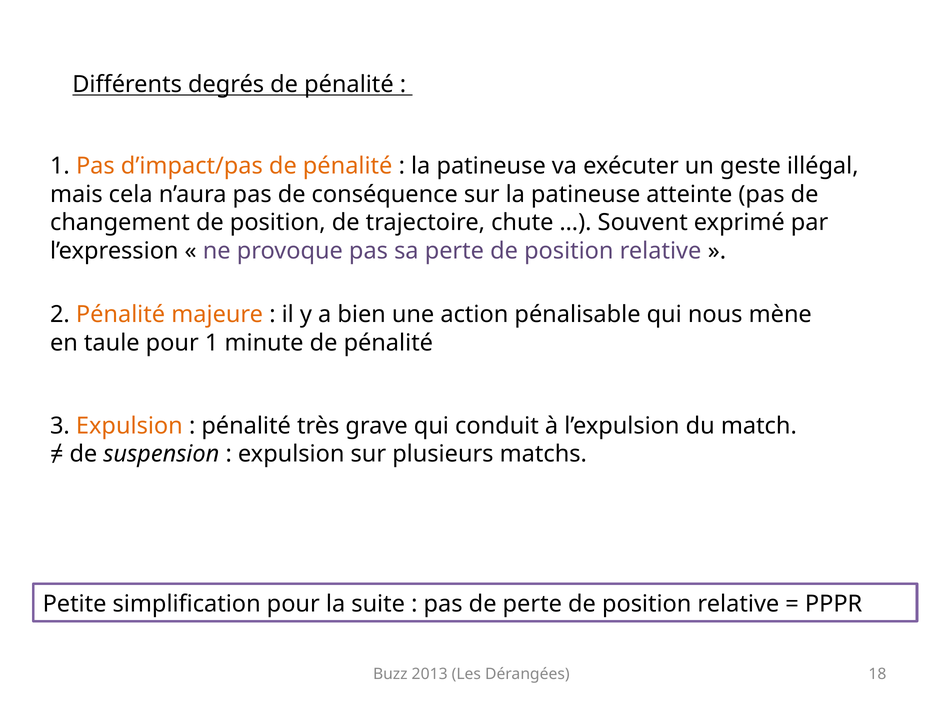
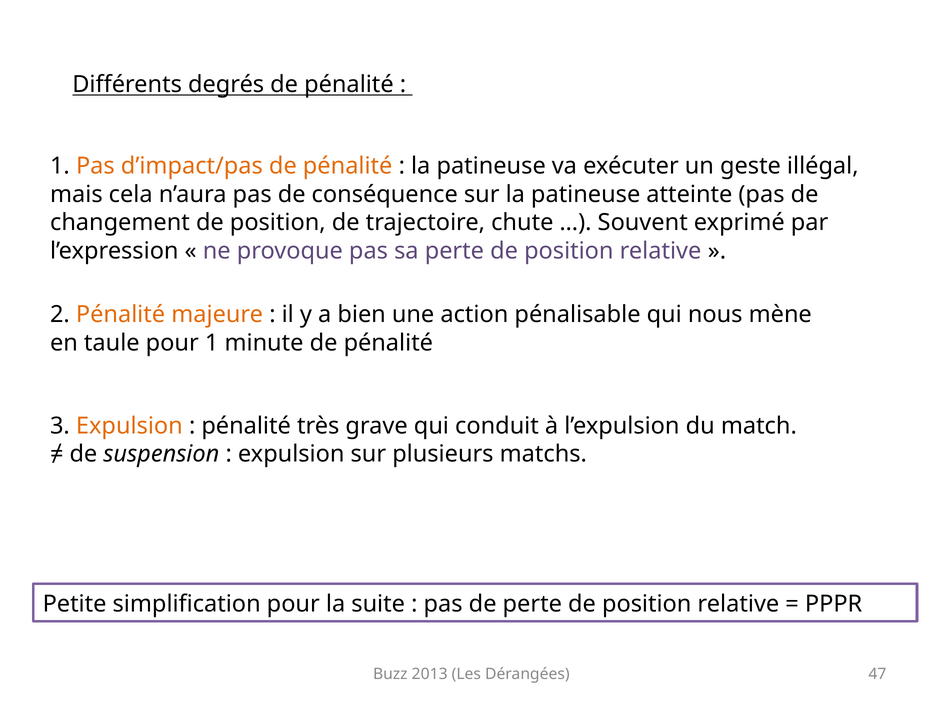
18: 18 -> 47 (877, 674)
